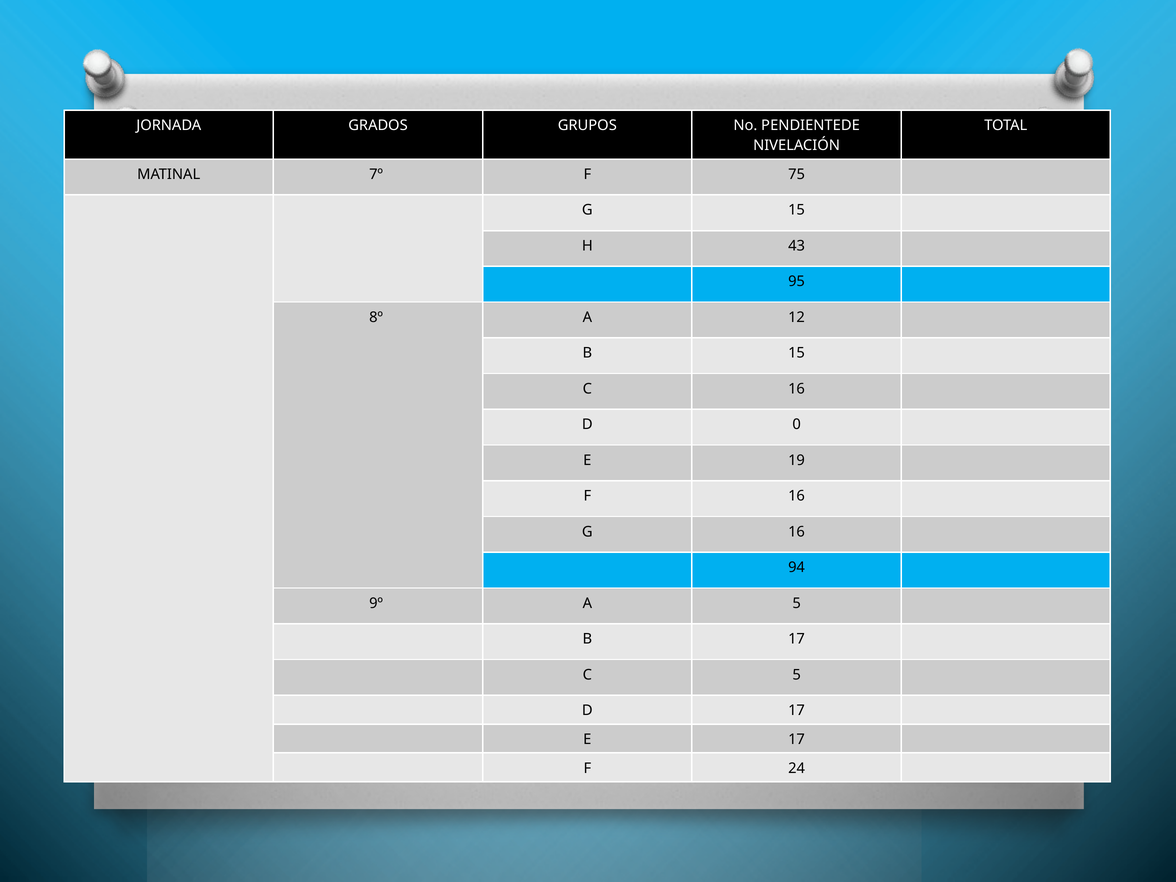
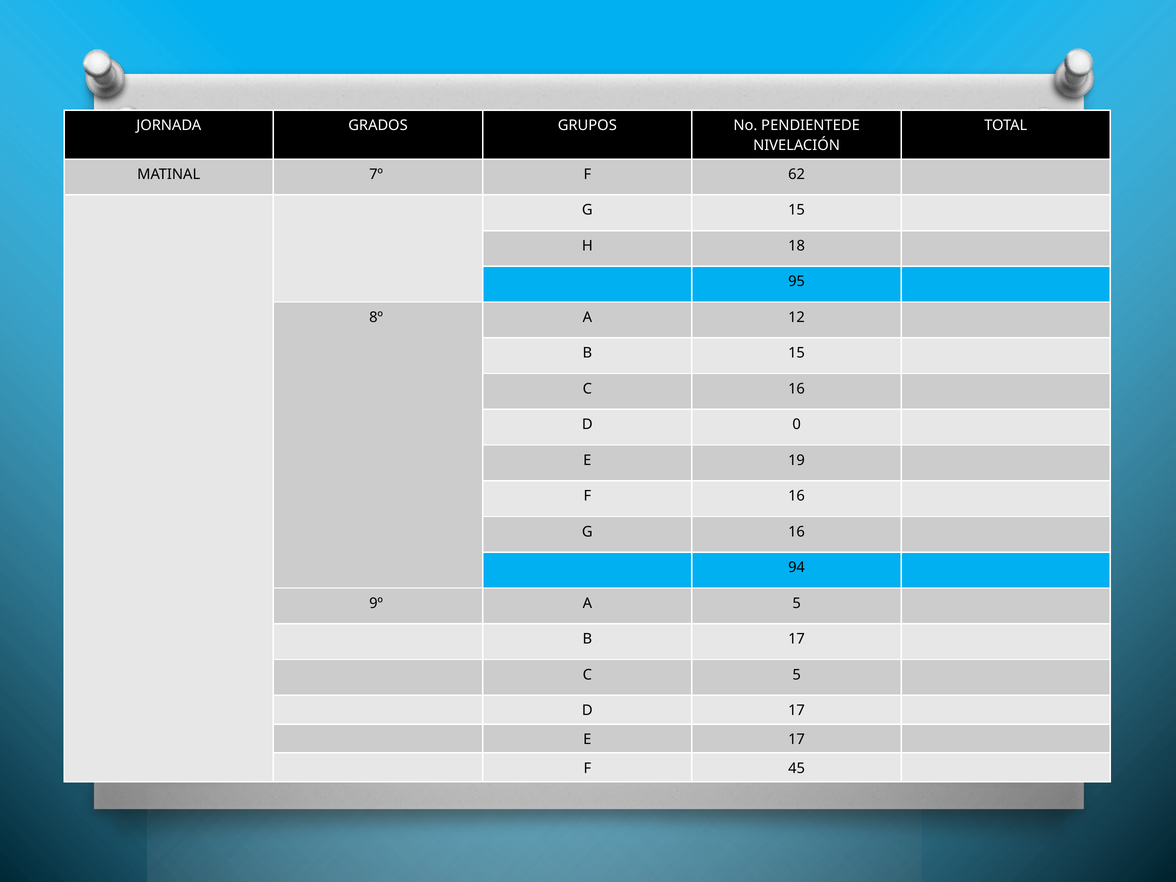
75: 75 -> 62 (797, 174)
43: 43 -> 18 (797, 246)
24: 24 -> 45 (797, 768)
